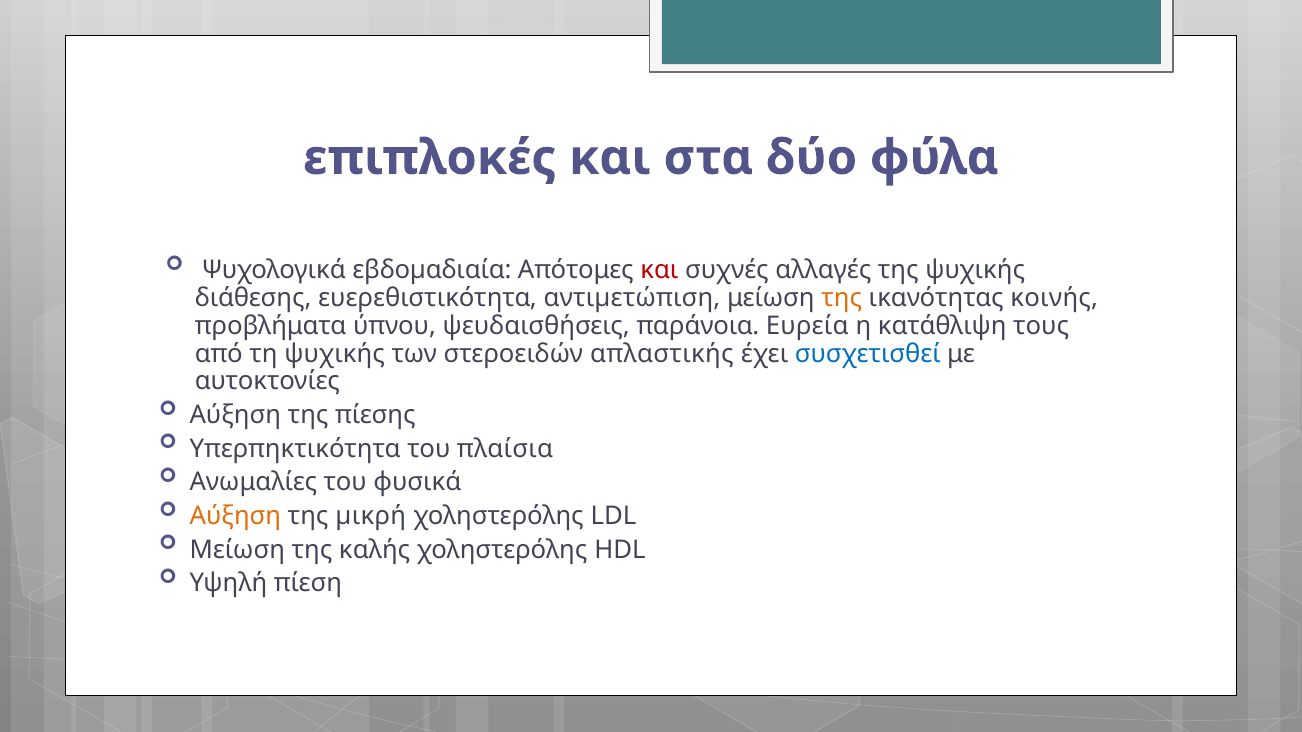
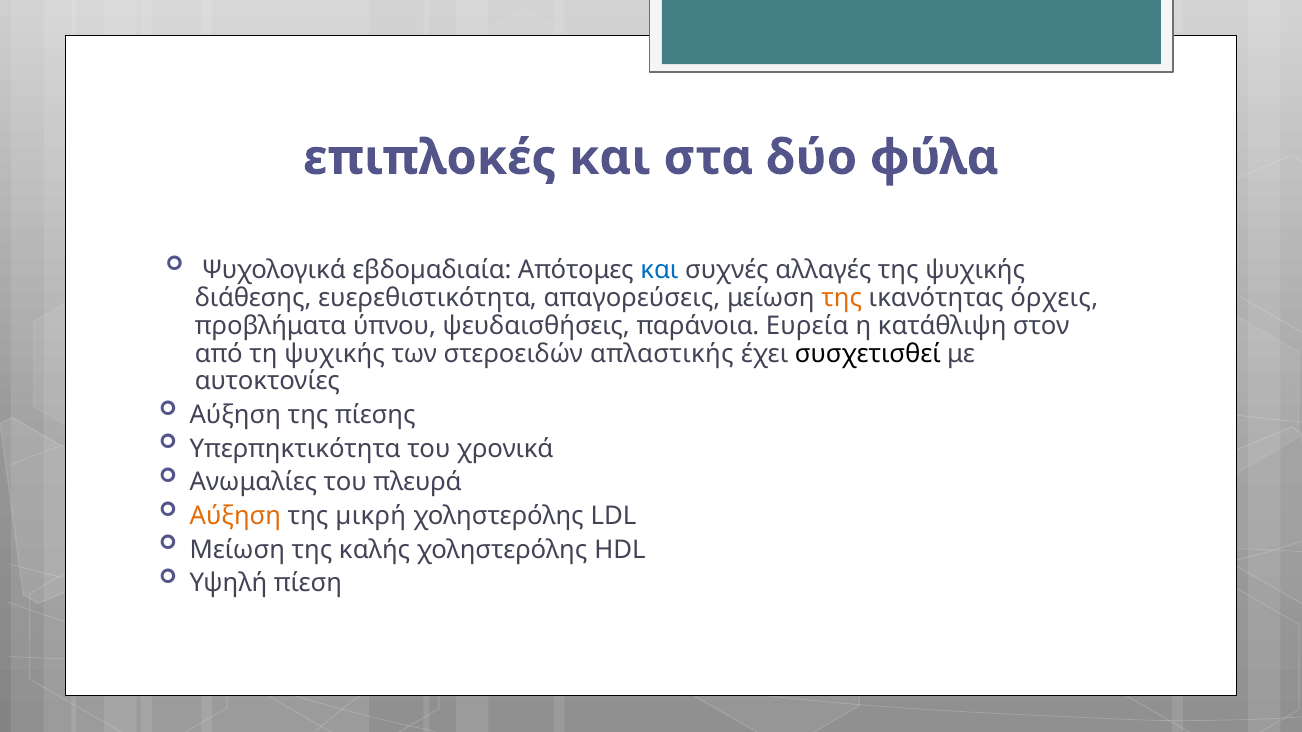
και colour: red -> blue (659, 270)
αντιµετώπιση: αντιµετώπιση -> απαγορεύσεις (632, 298)
κοινής: κοινής -> όρχεις (1054, 298)
τους: τους -> στον (1041, 326)
συσχετισθεί colour: blue -> black (868, 354)
πλαίσια: πλαίσια -> χρονικά (505, 449)
φυσικά: φυσικά -> πλευρά (418, 483)
